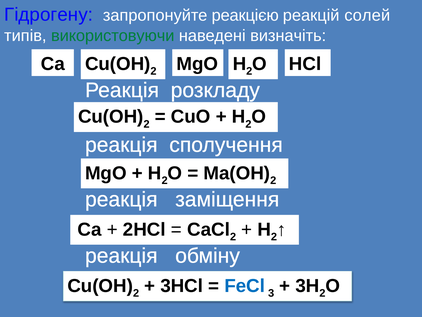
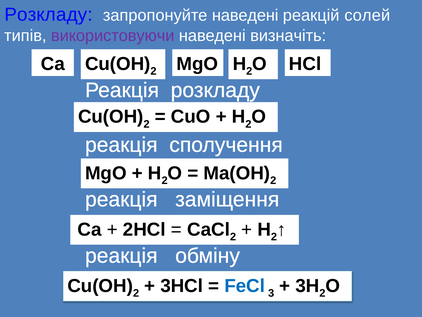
Гідрогену: Гідрогену -> Розкладу (49, 15)
запропонуйте реакцією: реакцією -> наведені (245, 15)
використовуючи colour: green -> purple (113, 36)
